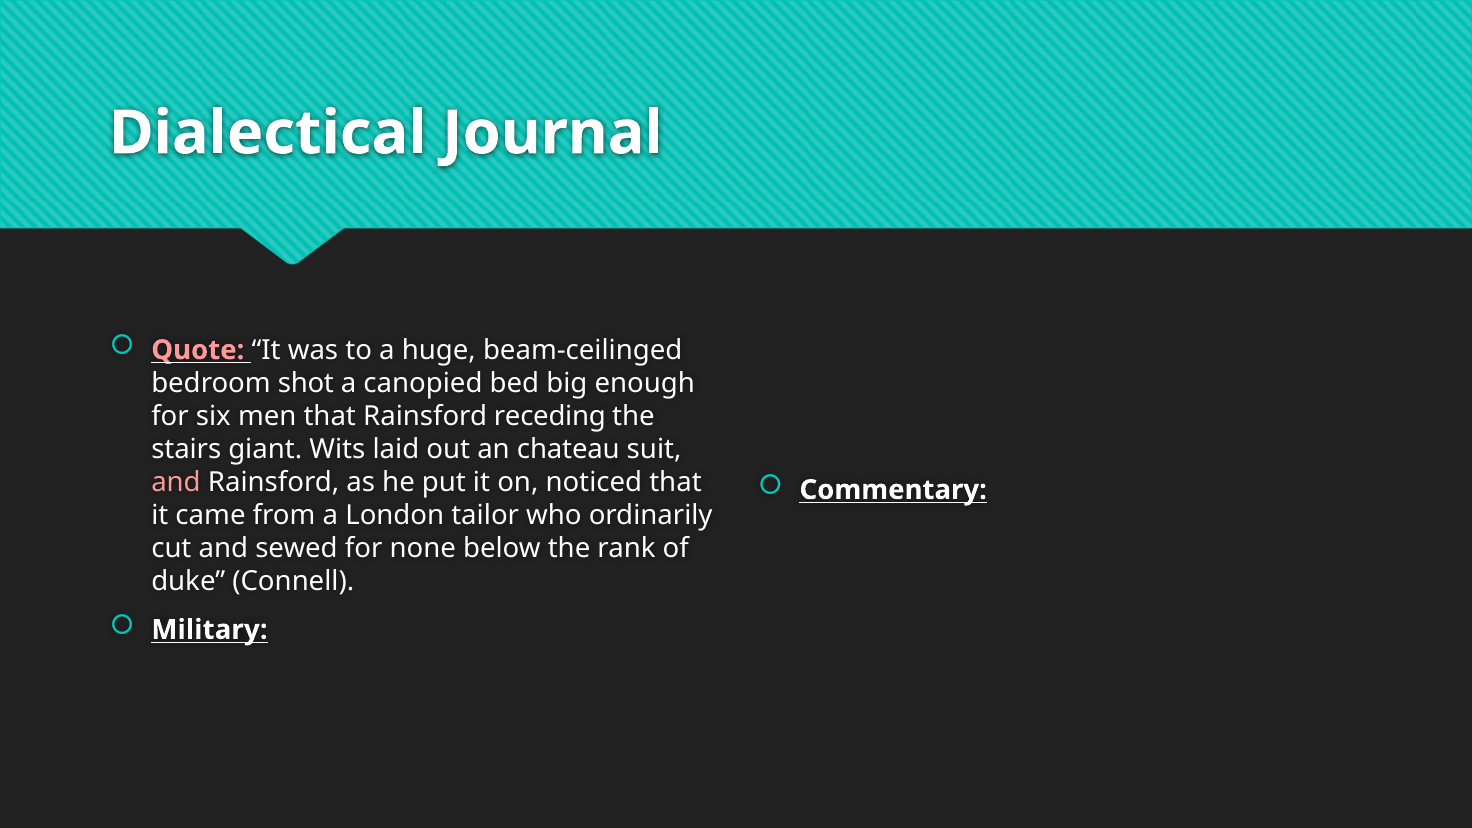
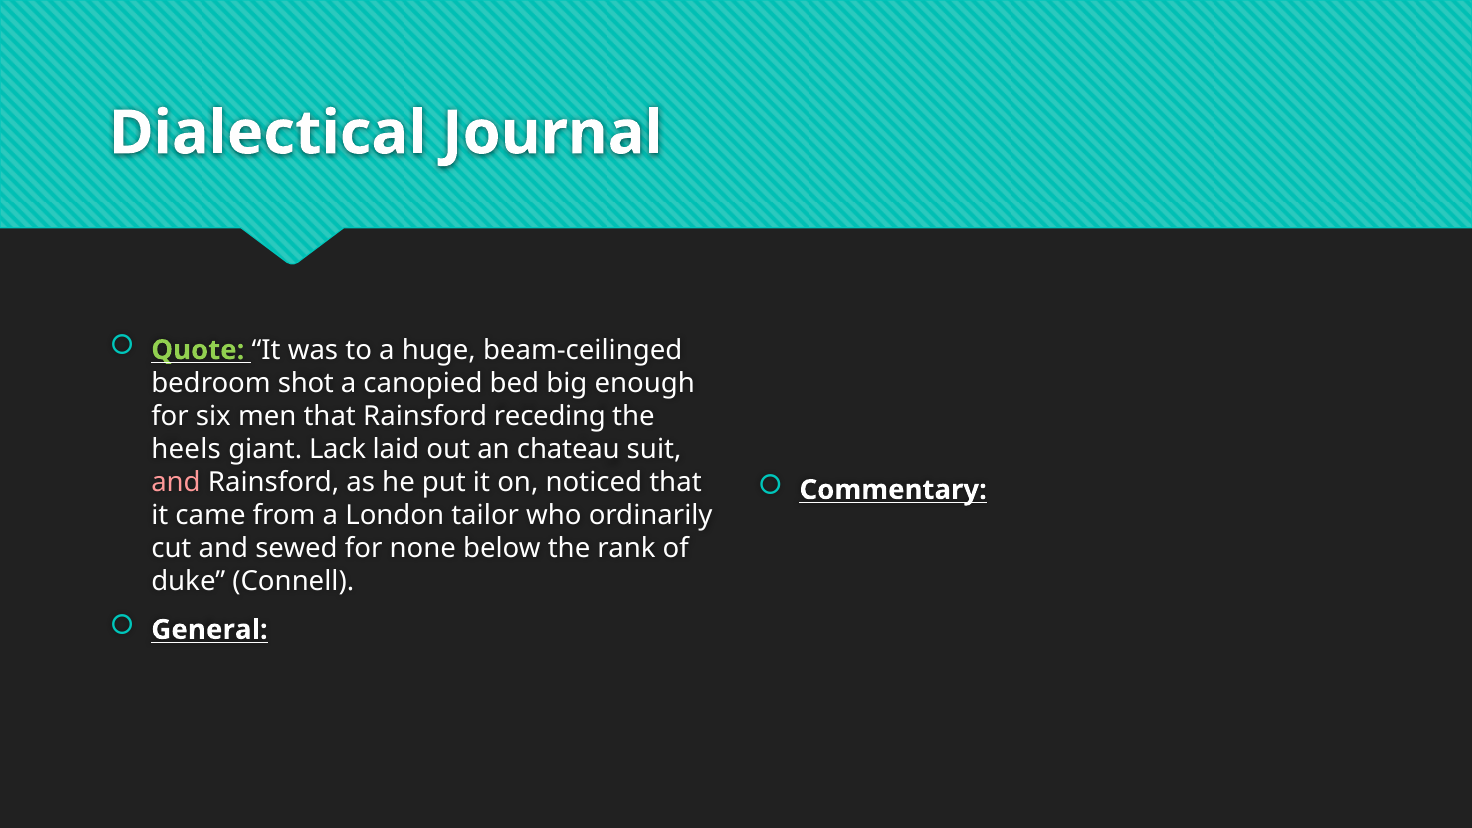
Quote colour: pink -> light green (198, 350)
stairs: stairs -> heels (186, 449)
Wits: Wits -> Lack (338, 449)
Military: Military -> General (209, 630)
